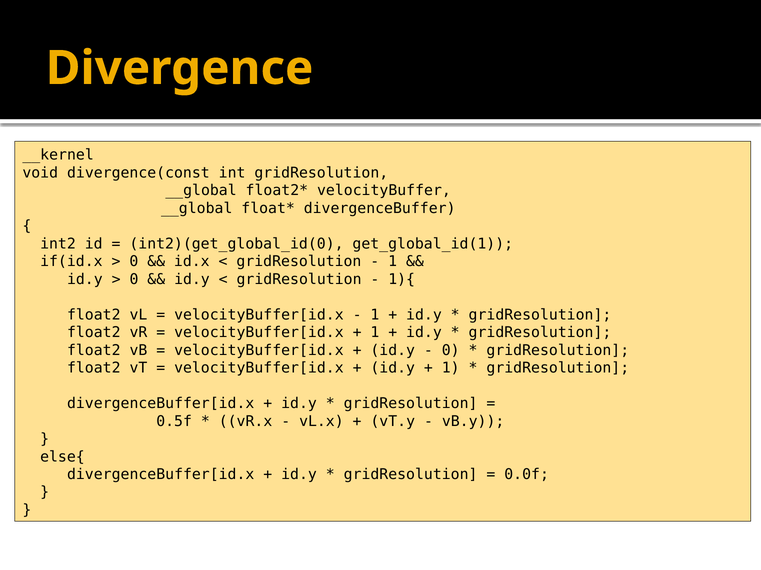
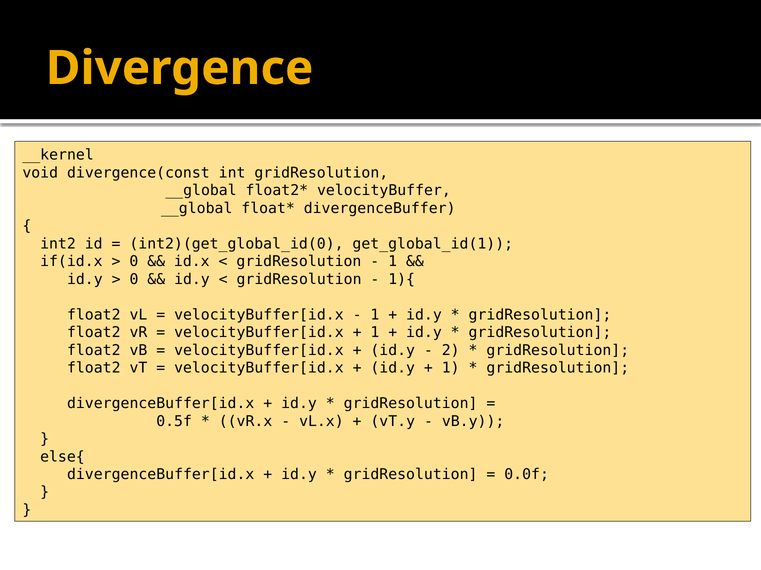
0: 0 -> 2 (451, 351)
